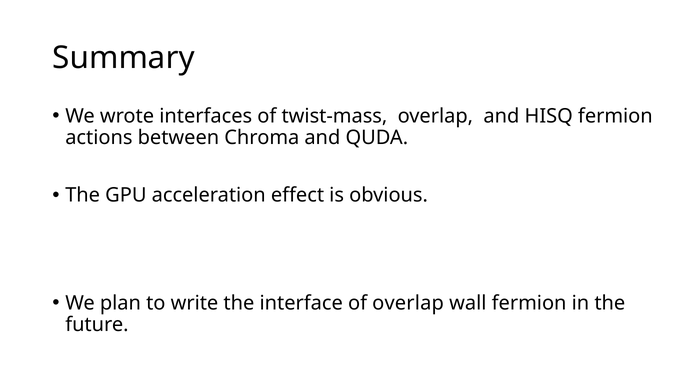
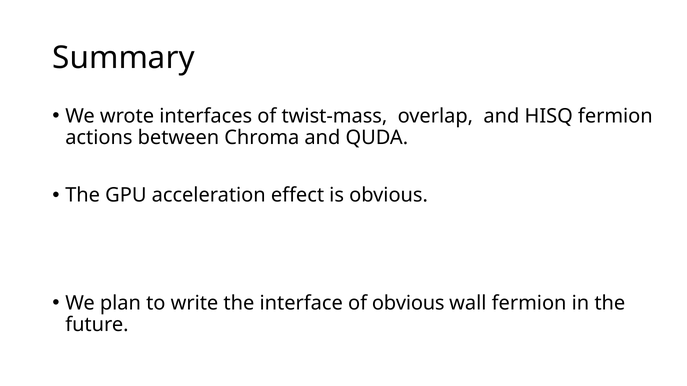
of overlap: overlap -> obvious (408, 303)
